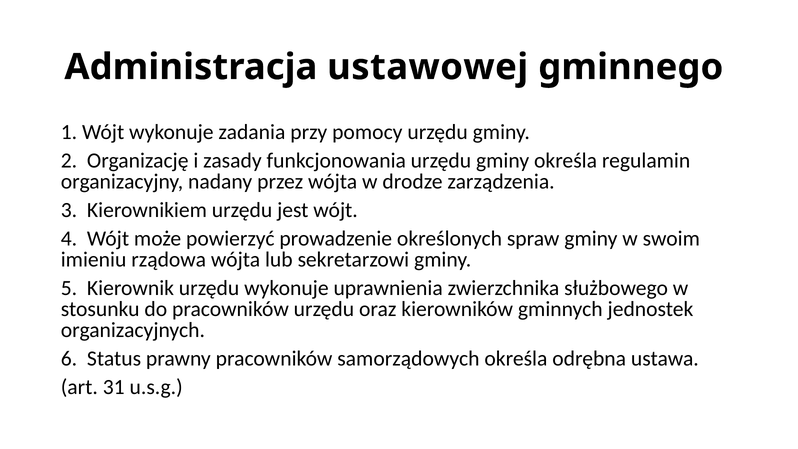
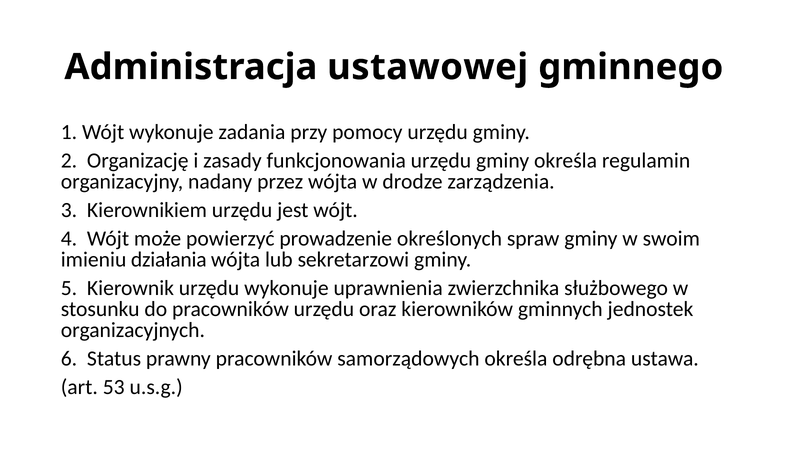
rządowa: rządowa -> działania (169, 260)
31: 31 -> 53 (114, 387)
